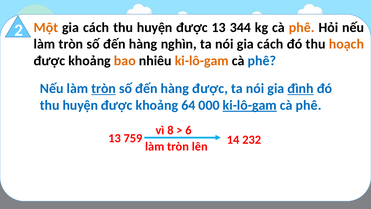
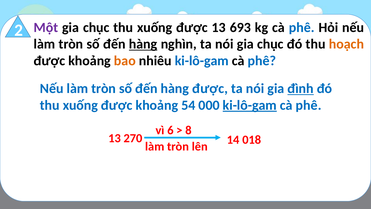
Một colour: orange -> purple (46, 27)
cách: cách -> chục (96, 27)
huyện: huyện -> xuống (155, 27)
344: 344 -> 693 (240, 27)
phê colour: orange -> blue (302, 27)
hàng underline: none -> present (143, 44)
nói gia cách: cách -> chục (270, 44)
ki-lô-gam colour: orange -> blue (202, 61)
tròn underline: present -> none (104, 88)
huyện: huyện -> xuống (80, 105)
64: 64 -> 54 (188, 105)
8: 8 -> 6 (170, 130)
6: 6 -> 8 (188, 130)
759: 759 -> 270 (133, 138)
232: 232 -> 018 (252, 139)
